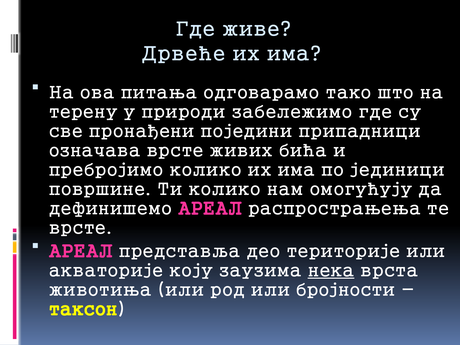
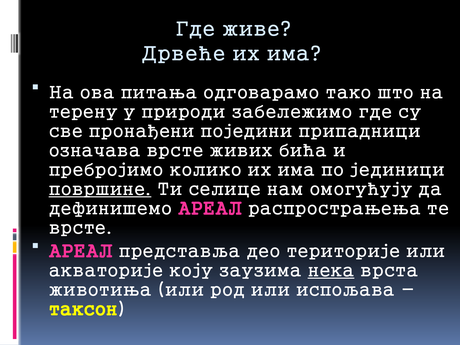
површине underline: none -> present (100, 189)
Ти колико: колико -> селице (225, 189)
бројности: бројности -> испољава (345, 290)
